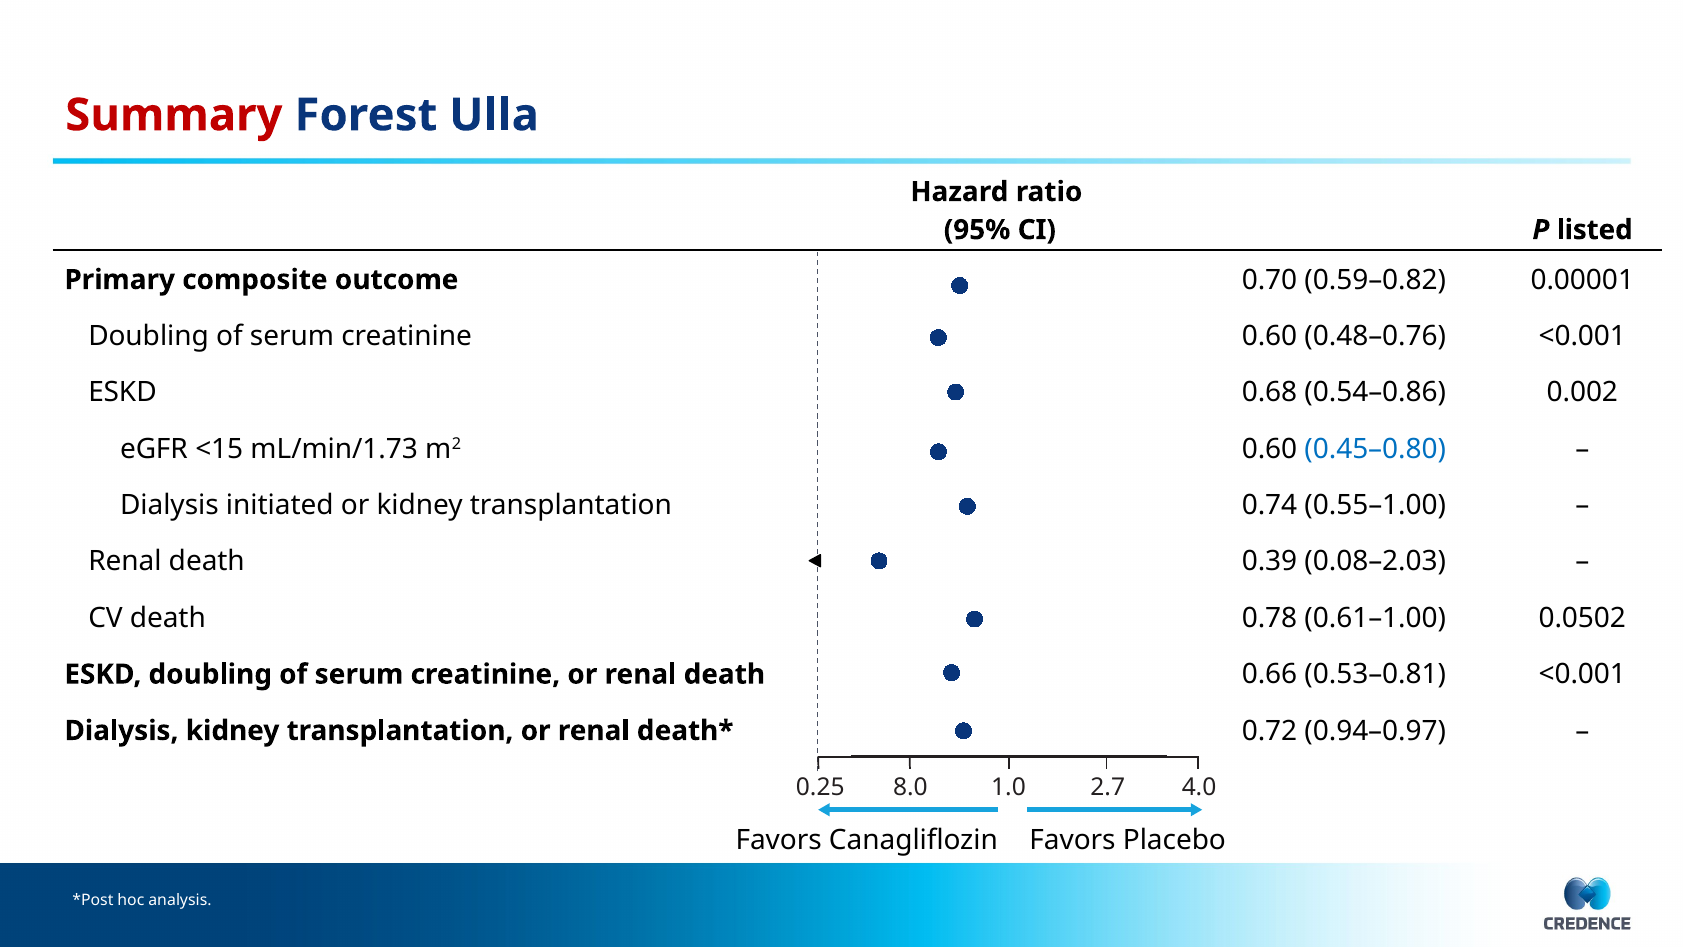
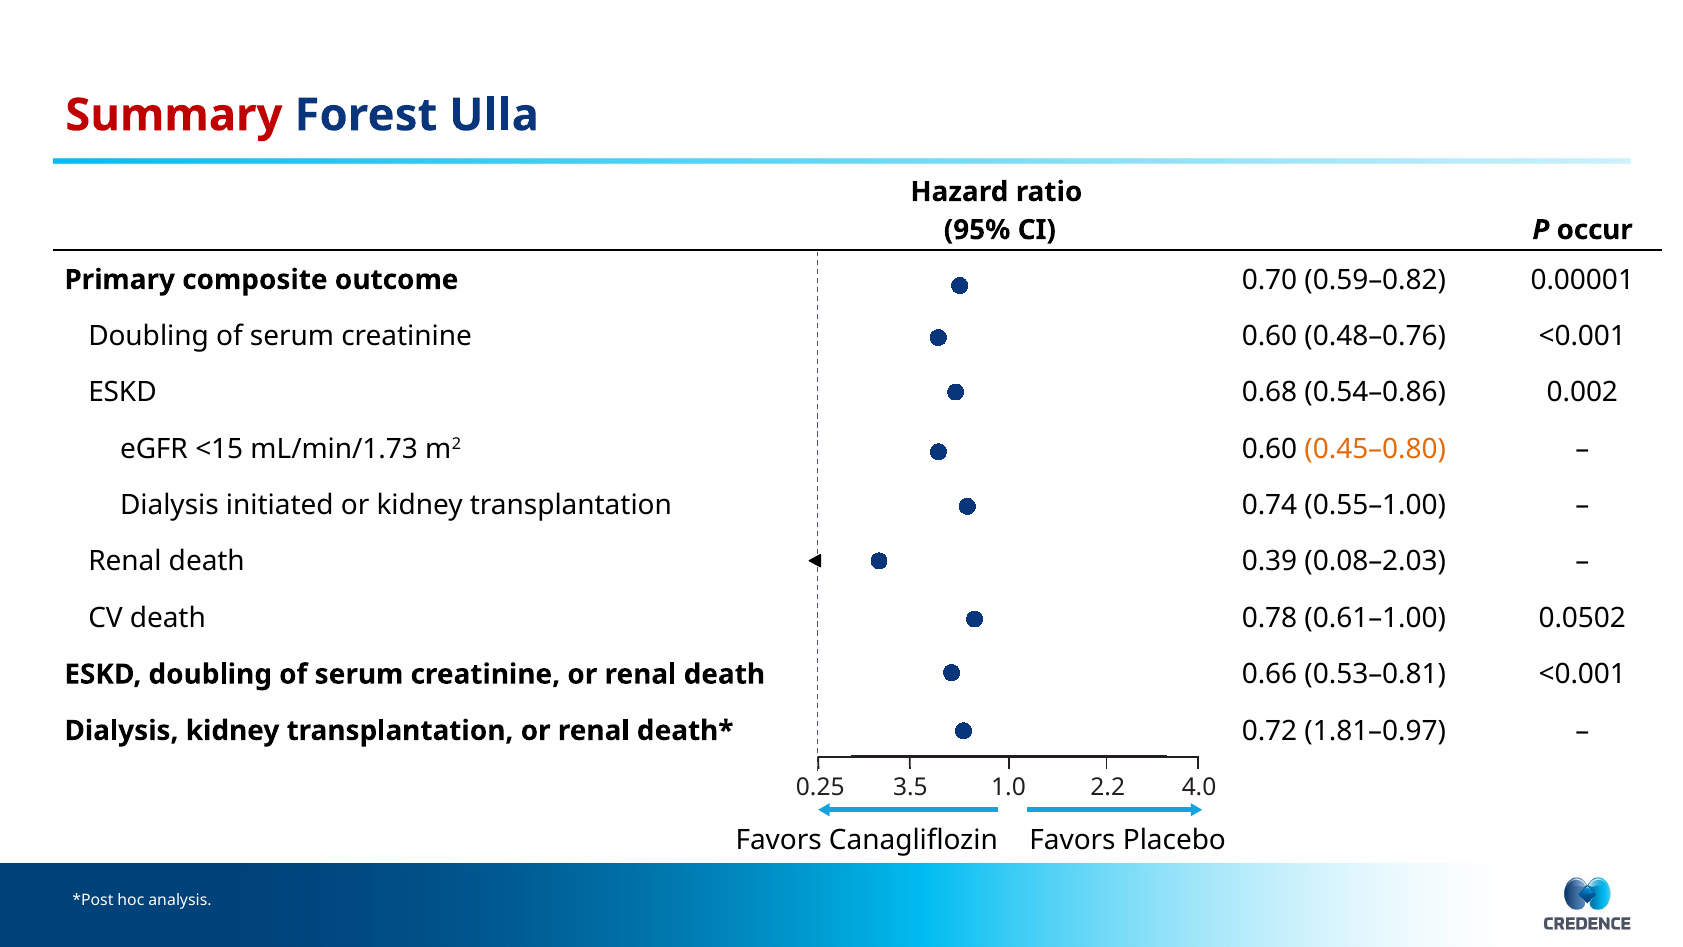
listed: listed -> occur (1595, 230)
0.45–0.80 colour: blue -> orange (1375, 449)
0.94–0.97: 0.94–0.97 -> 1.81–0.97 (1375, 731)
8.0: 8.0 -> 3.5 (910, 787)
2.7: 2.7 -> 2.2 (1108, 787)
